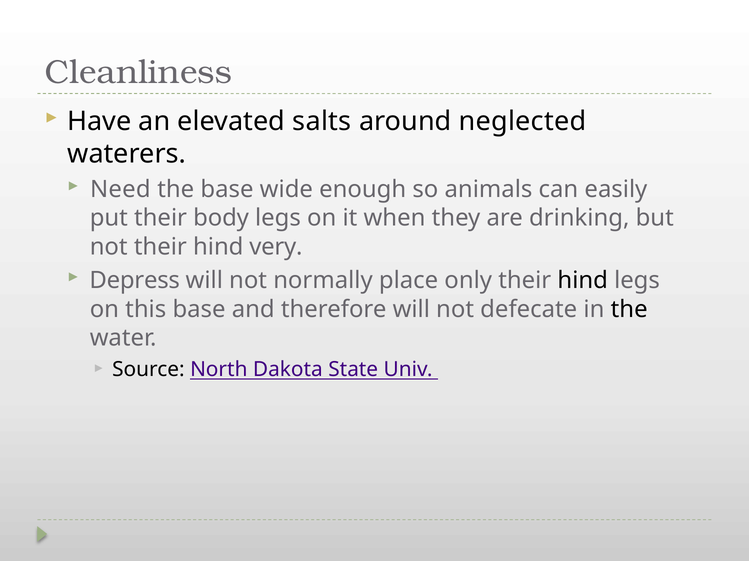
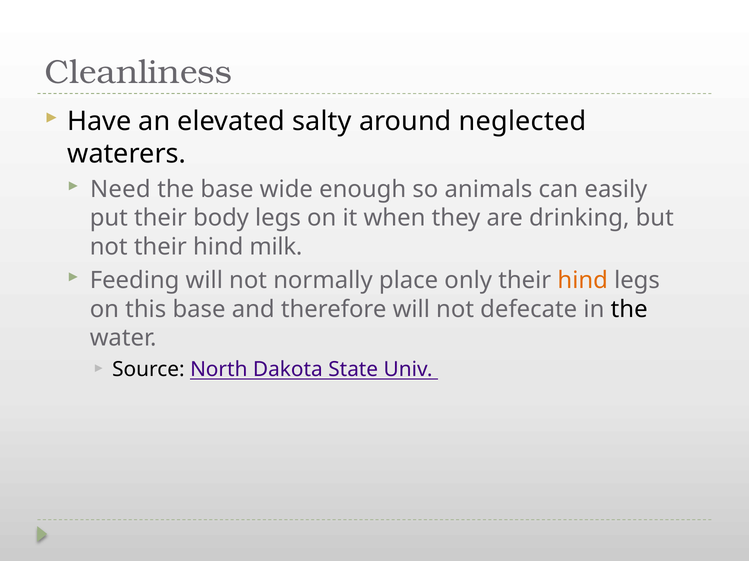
salts: salts -> salty (322, 122)
very: very -> milk (276, 247)
Depress: Depress -> Feeding (135, 281)
hind colour: black -> orange (583, 281)
